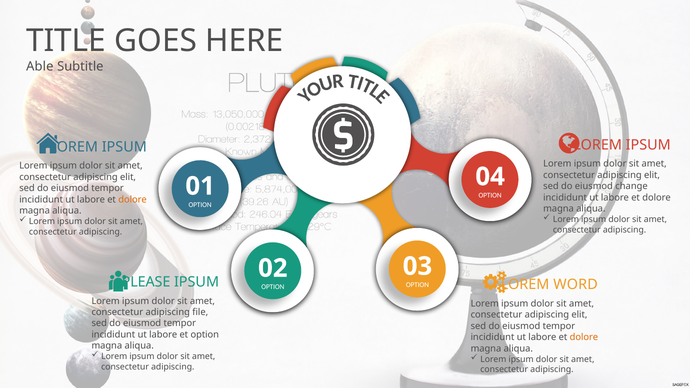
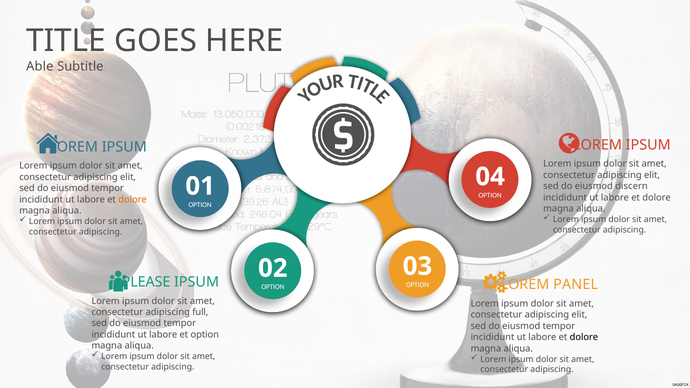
change: change -> discern (632, 186)
WORD: WORD -> PANEL (576, 285)
file: file -> full (200, 312)
dolore colour: orange -> black (584, 337)
